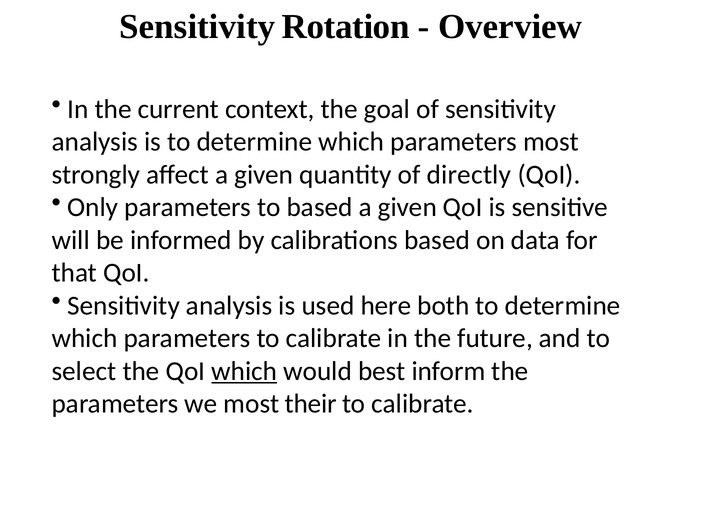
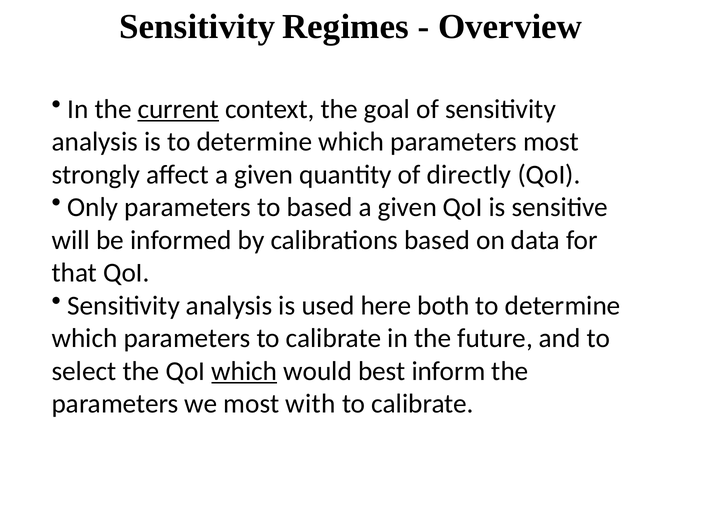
Rotation: Rotation -> Regimes (345, 27)
current underline: none -> present (178, 109)
their: their -> with (310, 404)
